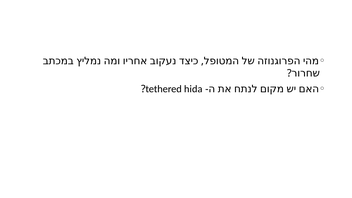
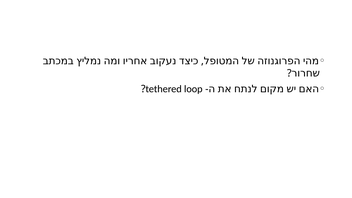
hida: hida -> loop (193, 89)
